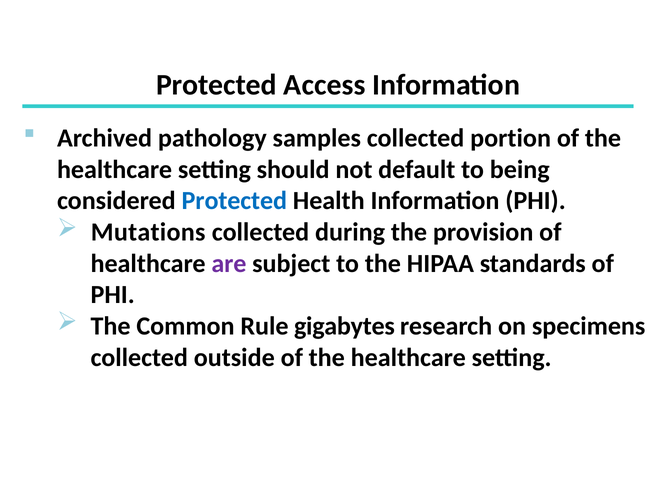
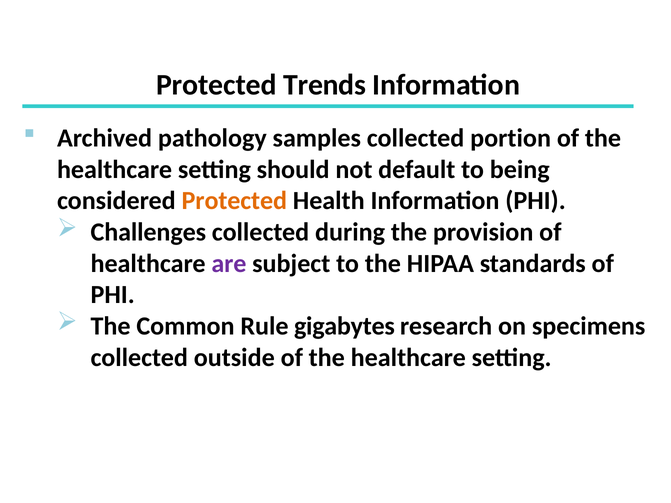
Access: Access -> Trends (325, 85)
Protected colour: blue -> orange (234, 201)
Mutations: Mutations -> Challenges (148, 232)
